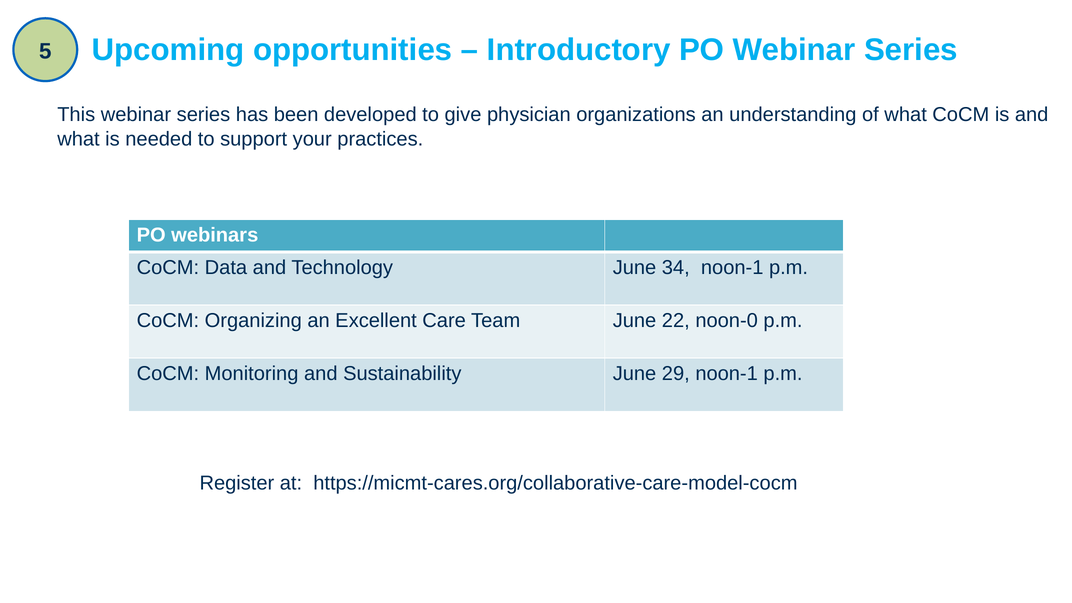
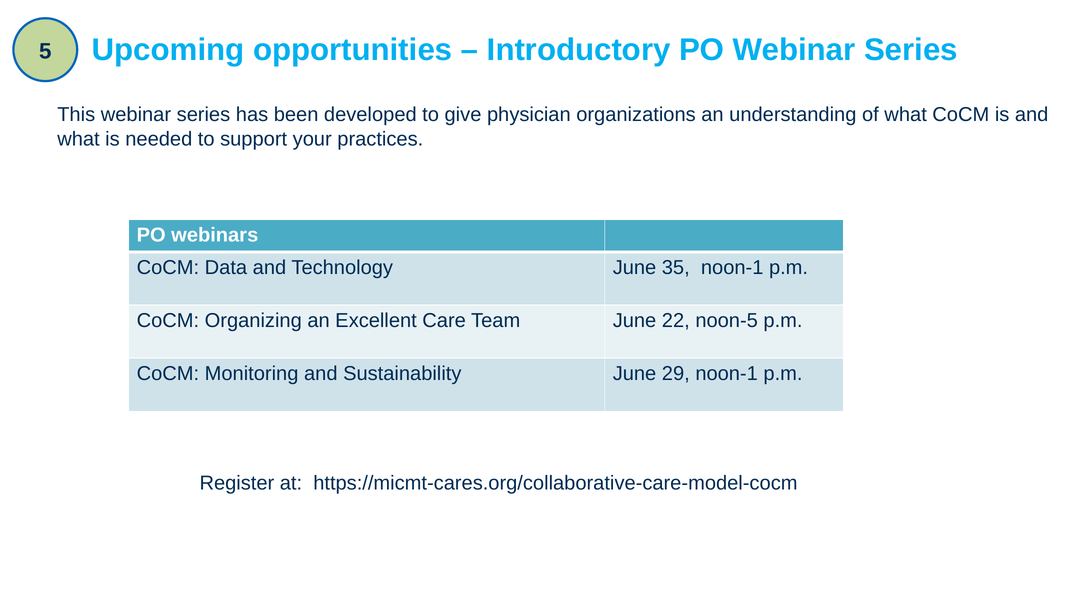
34: 34 -> 35 (676, 268)
noon-0: noon-0 -> noon-5 (727, 321)
